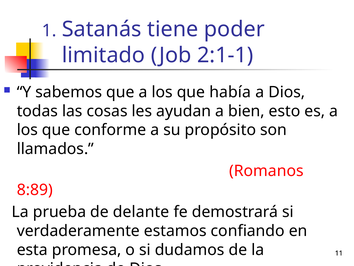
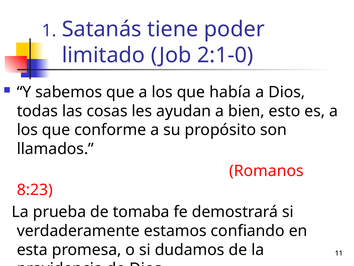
2:1-1: 2:1-1 -> 2:1-0 (225, 55)
8:89: 8:89 -> 8:23 (35, 190)
delante: delante -> tomaba (141, 212)
